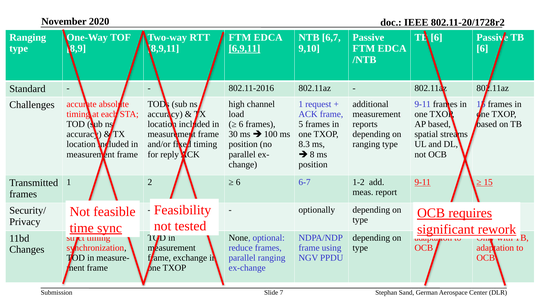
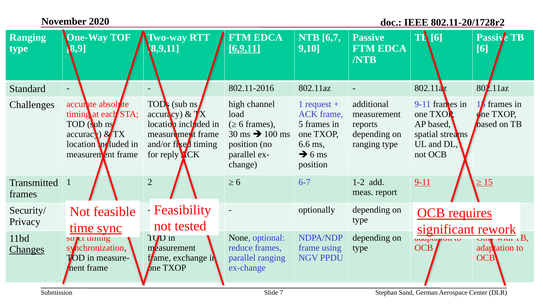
8.3: 8.3 -> 6.6 (304, 145)
8: 8 -> 6 (312, 155)
Changes underline: none -> present (27, 250)
